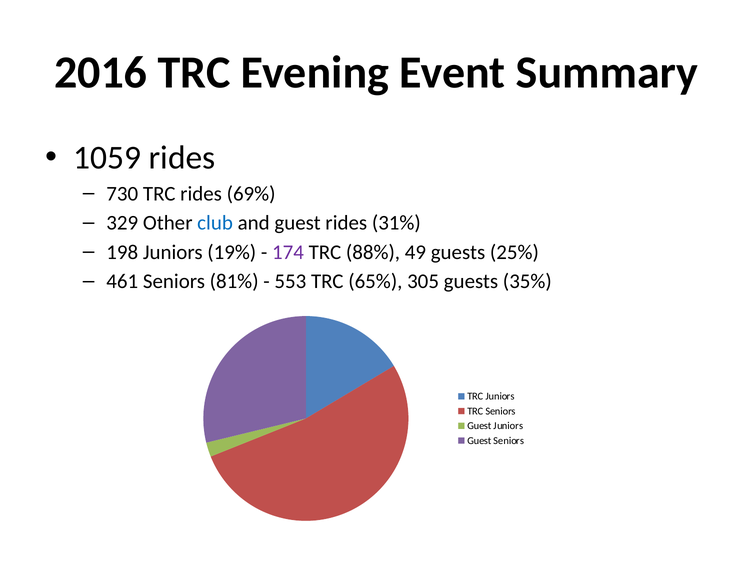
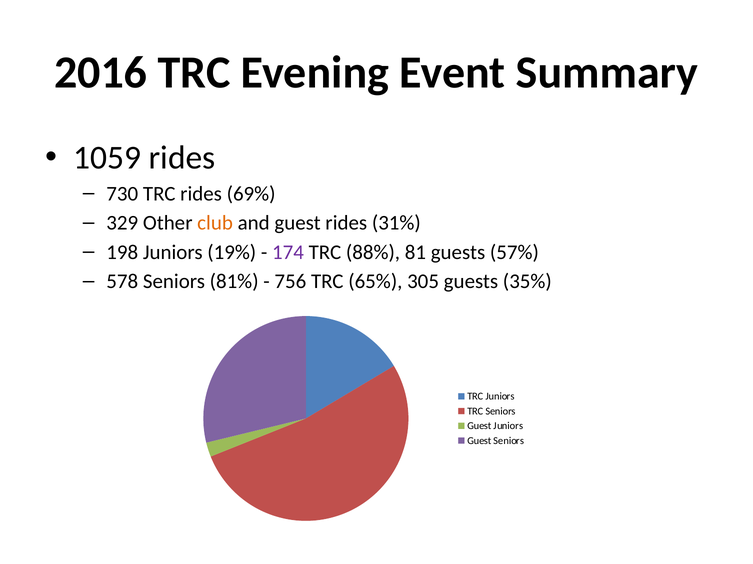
club colour: blue -> orange (215, 223)
49: 49 -> 81 (415, 252)
25%: 25% -> 57% (514, 252)
461: 461 -> 578 (122, 282)
553: 553 -> 756 (290, 282)
